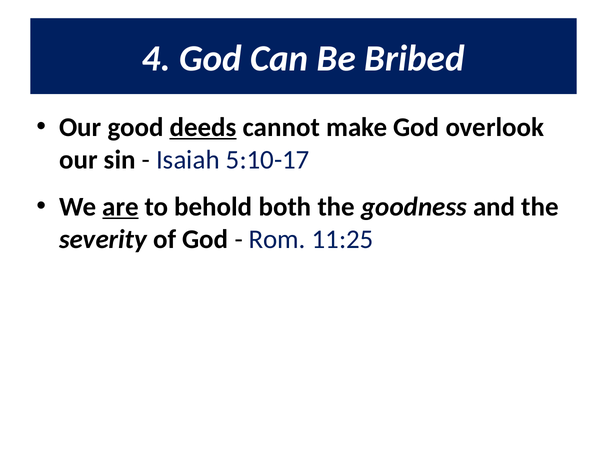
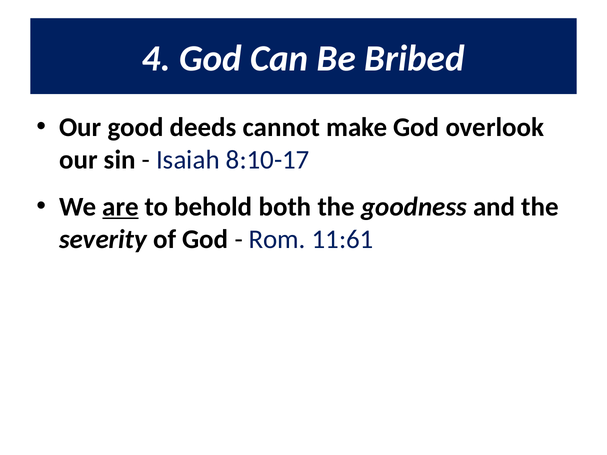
deeds underline: present -> none (203, 127)
5:10-17: 5:10-17 -> 8:10-17 (268, 160)
11:25: 11:25 -> 11:61 (343, 239)
